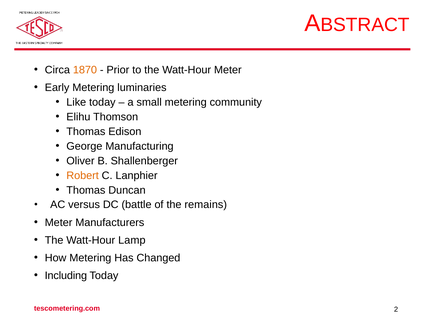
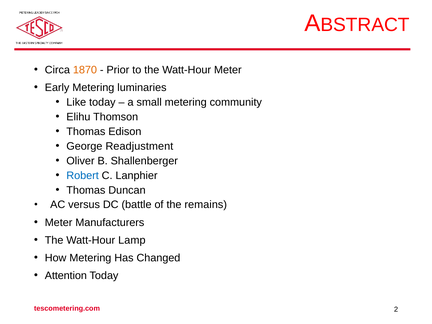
Manufacturing: Manufacturing -> Readjustment (139, 146)
Robert colour: orange -> blue (83, 175)
Including: Including -> Attention (66, 275)
